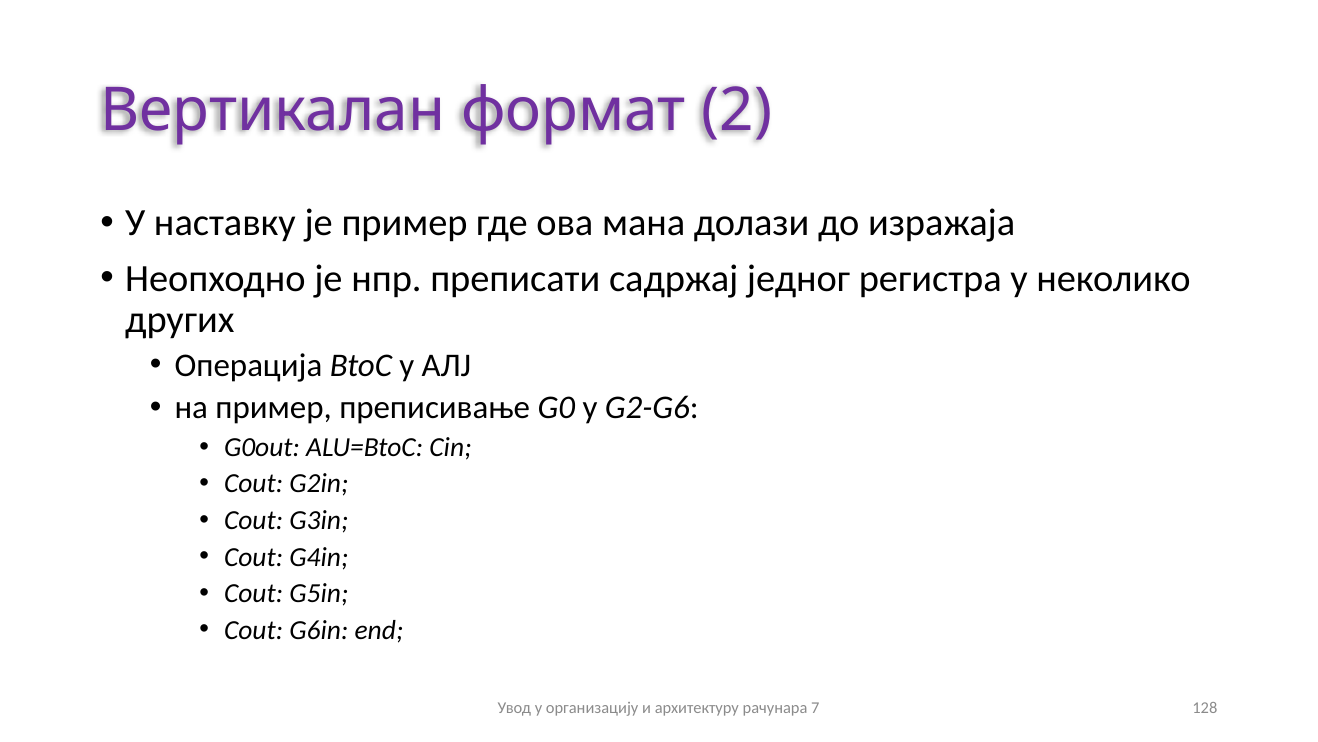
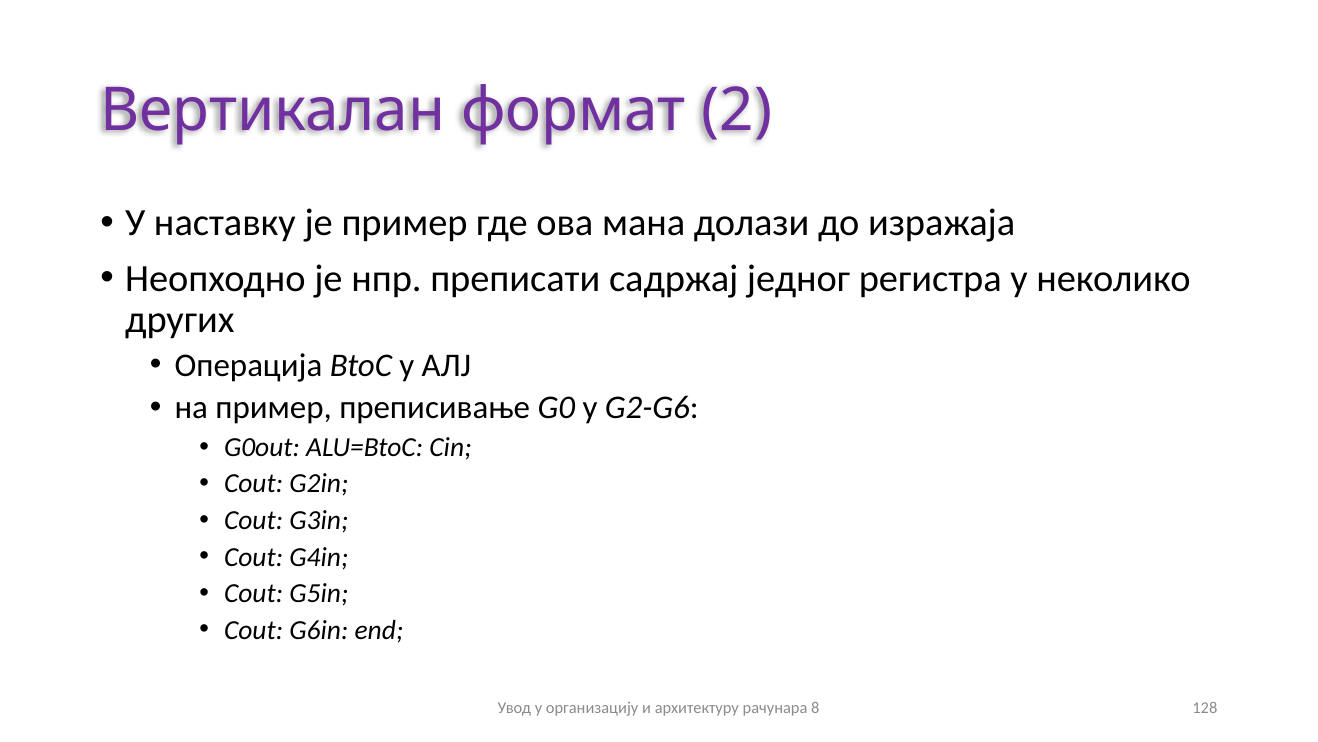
7: 7 -> 8 (815, 708)
